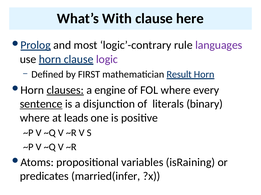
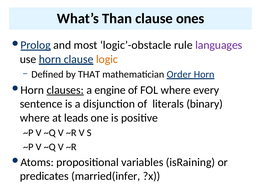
With: With -> Than (117, 19)
here: here -> ones (190, 19)
logic’-contrary: logic’-contrary -> logic’-obstacle (136, 45)
logic colour: purple -> orange (107, 59)
FIRST: FIRST -> THAT (89, 75)
Result: Result -> Order (179, 75)
sentence underline: present -> none (41, 104)
